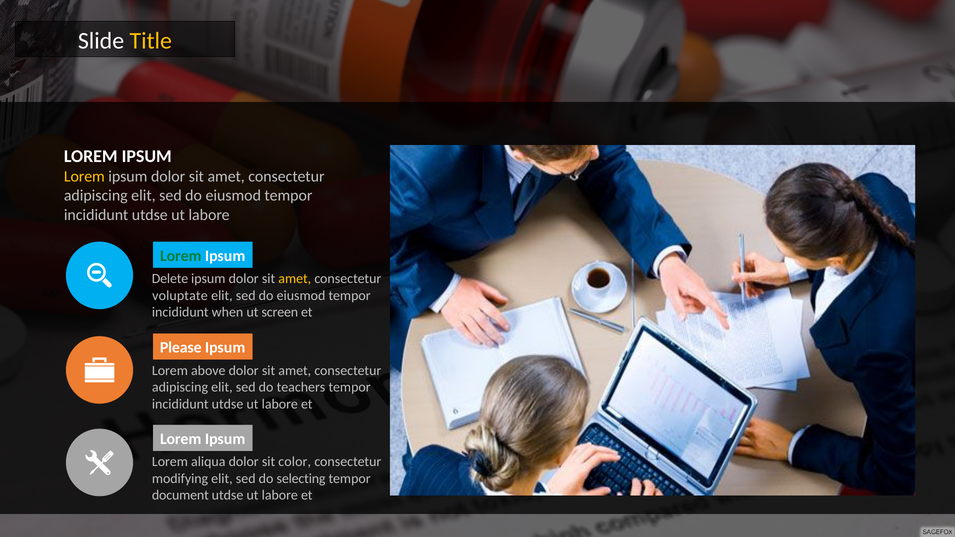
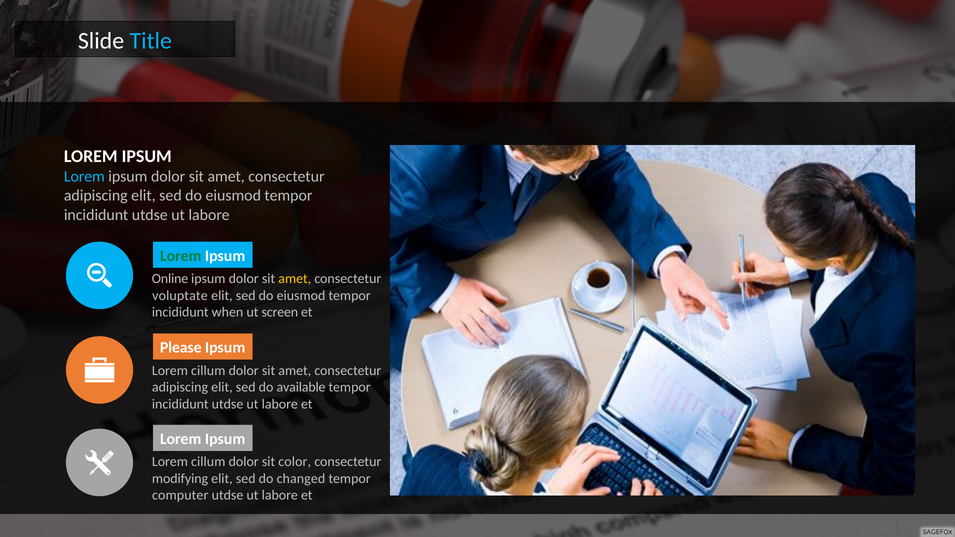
Title colour: yellow -> light blue (151, 41)
Lorem colour: yellow -> light blue (84, 177)
Delete: Delete -> Online (170, 279)
above: above -> cillum (208, 371)
teachers: teachers -> available (301, 387)
aliqua: aliqua -> cillum (208, 462)
selecting: selecting -> changed (301, 479)
document: document -> computer (180, 495)
